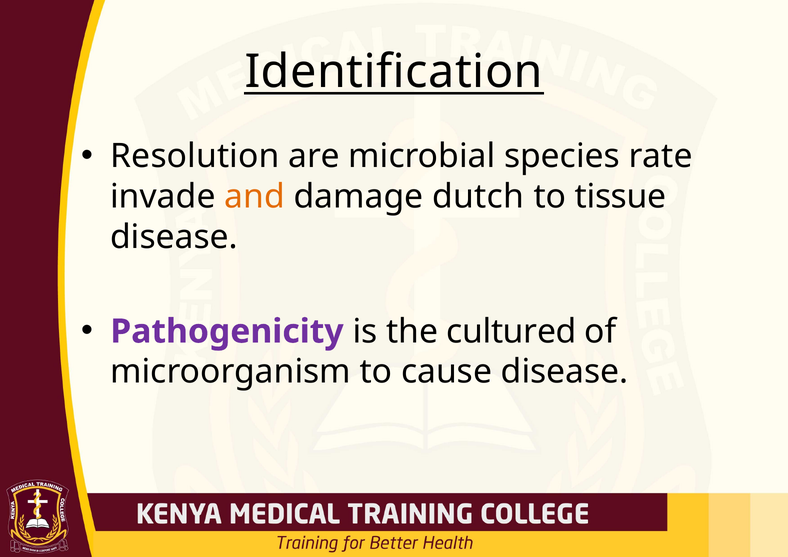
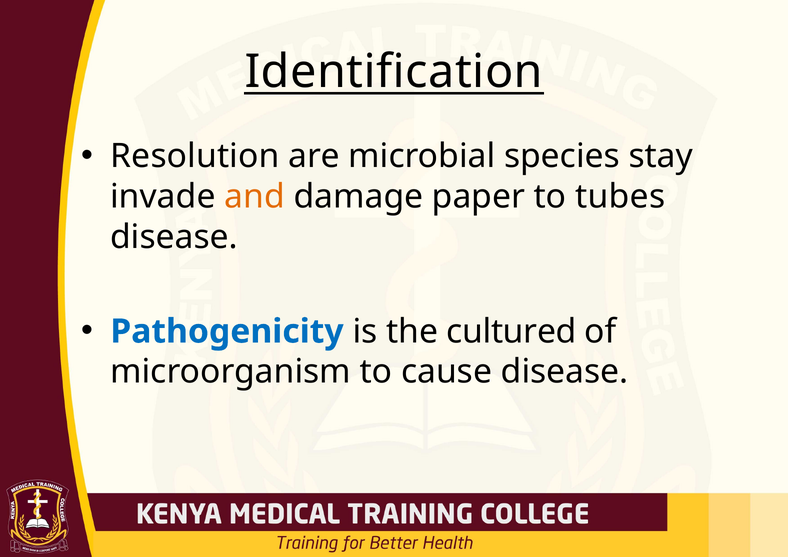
rate: rate -> stay (661, 157)
dutch: dutch -> paper (478, 197)
tissue: tissue -> tubes (620, 197)
Pathogenicity colour: purple -> blue (227, 332)
